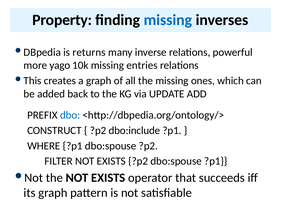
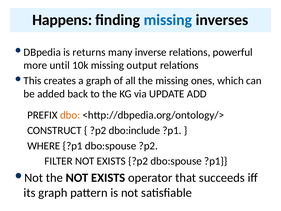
Property: Property -> Happens (62, 20)
yago: yago -> until (60, 65)
entries: entries -> output (142, 65)
dbo colour: blue -> orange (70, 115)
